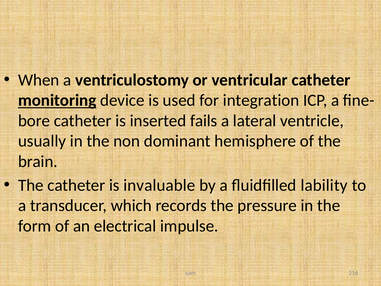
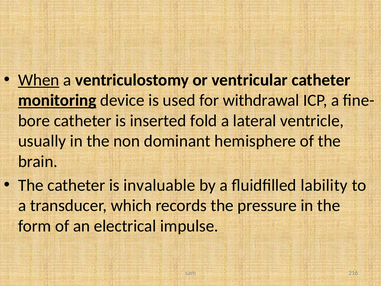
When underline: none -> present (39, 80)
integration: integration -> withdrawal (261, 100)
fails: fails -> fold (204, 121)
